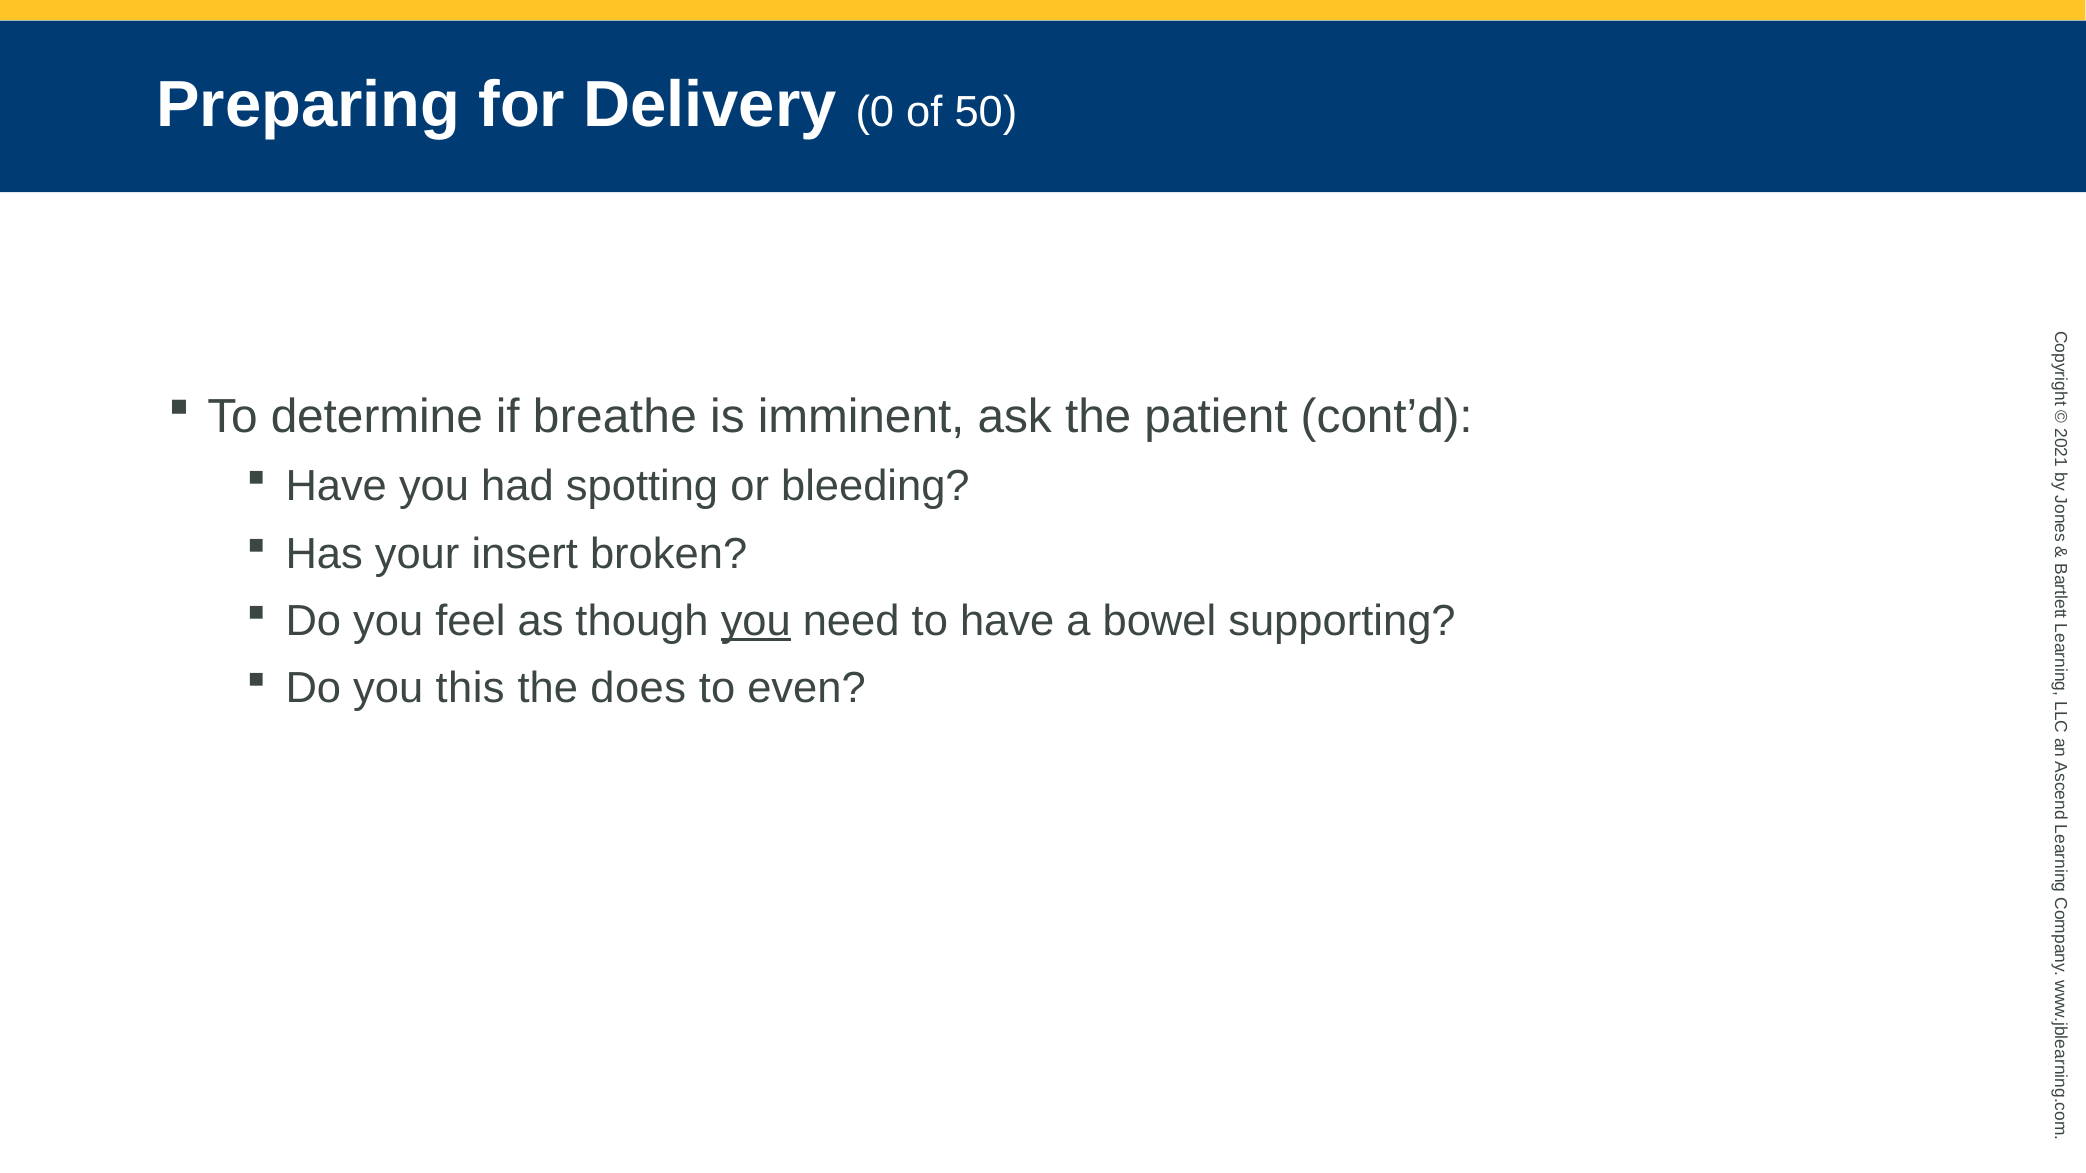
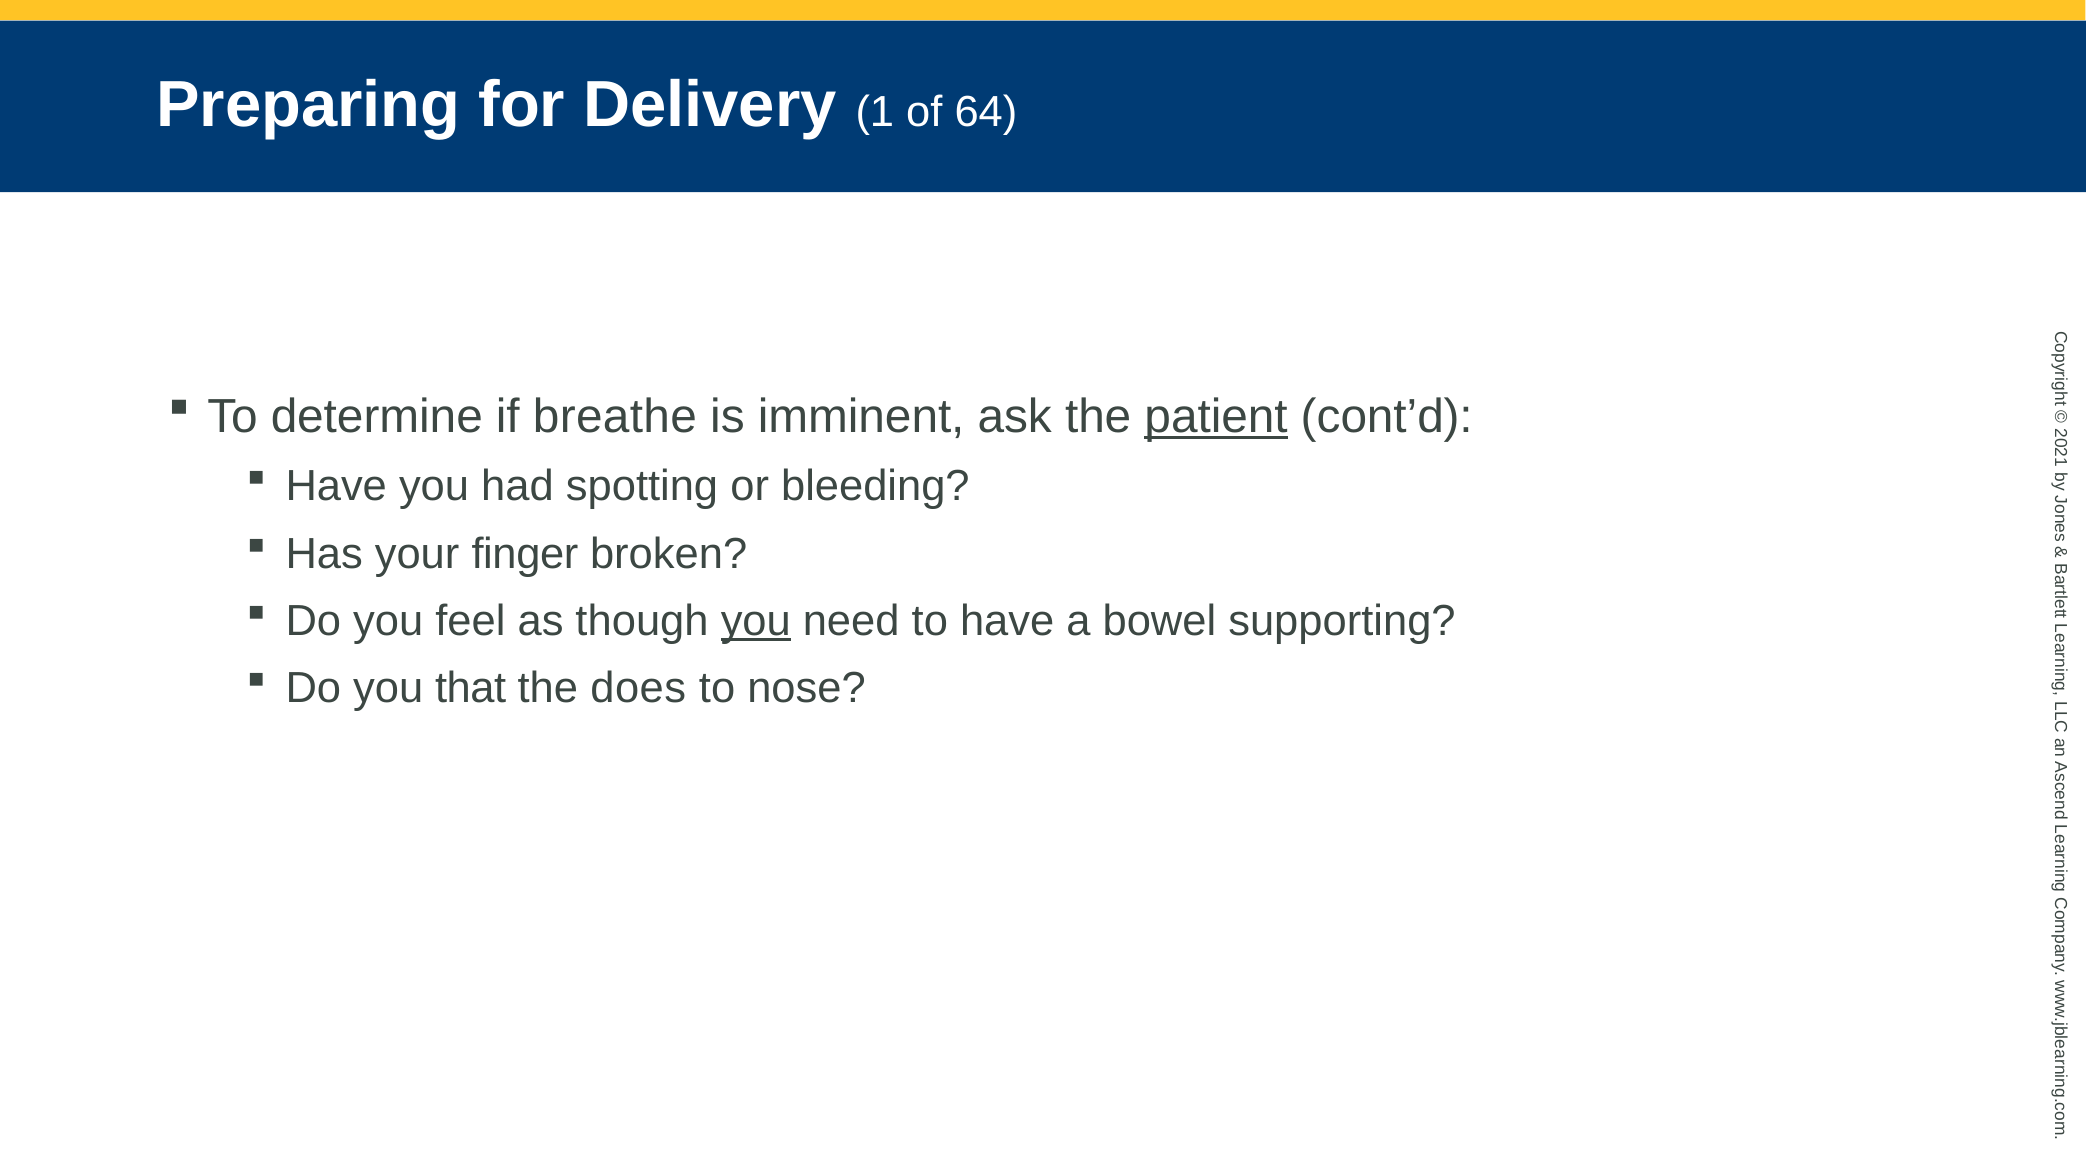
Delivery 0: 0 -> 1 (875, 112)
50: 50 -> 64 (986, 112)
patient underline: none -> present (1216, 417)
insert: insert -> finger (525, 554)
this: this -> that (471, 689)
even: even -> nose (807, 689)
